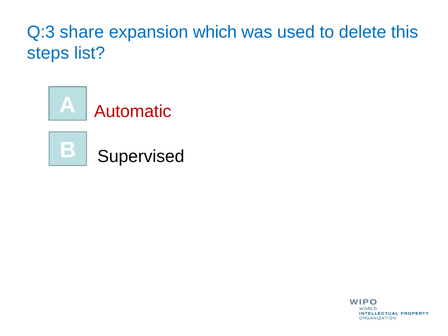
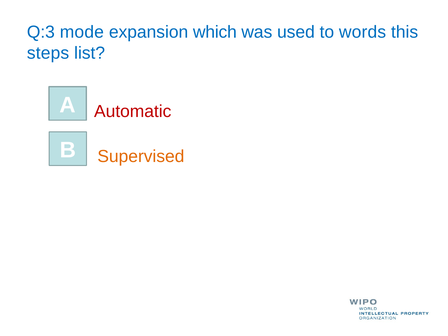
share: share -> mode (82, 32)
delete: delete -> words (363, 32)
Supervised colour: black -> orange (141, 156)
